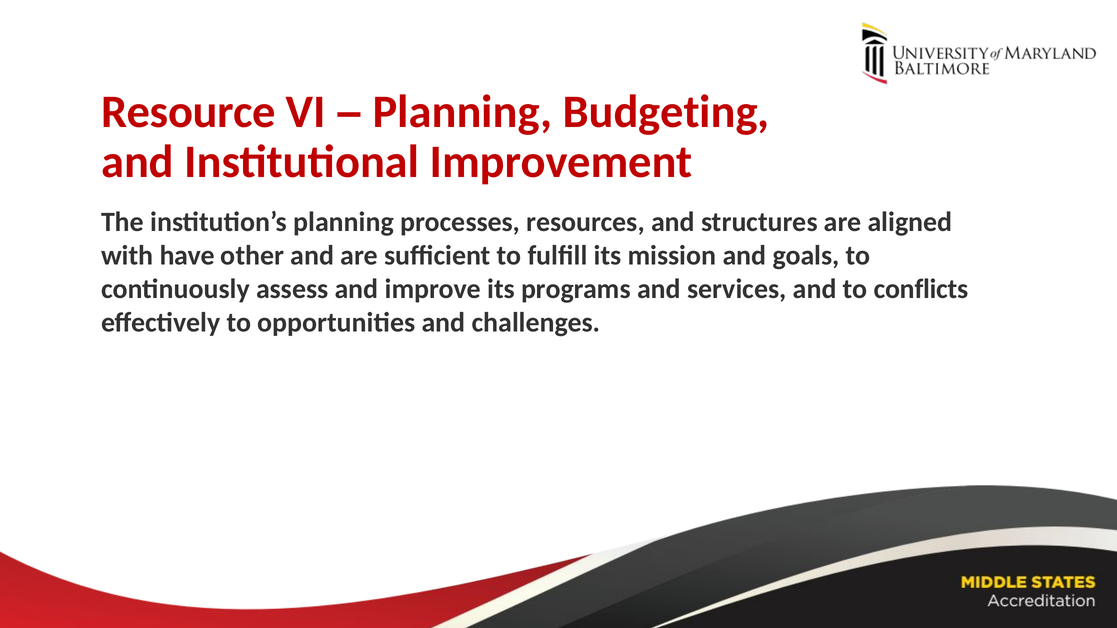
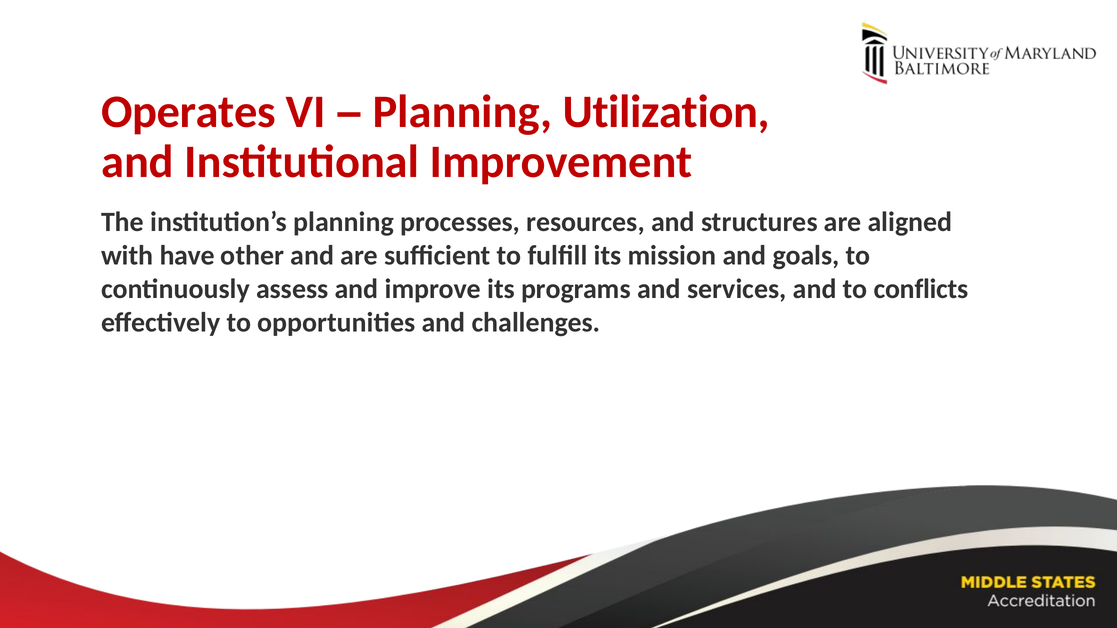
Resource: Resource -> Operates (188, 112)
Budgeting: Budgeting -> Utilization (666, 112)
